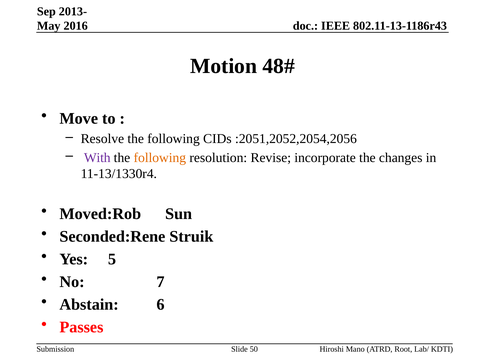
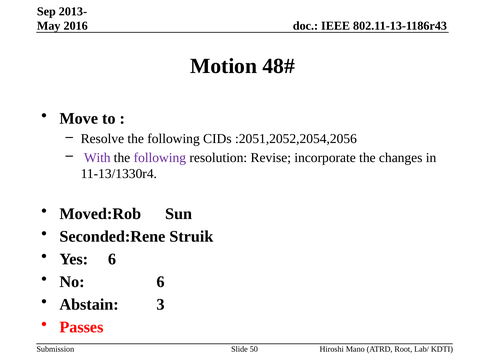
following colour: orange -> purple (160, 158)
Yes 5: 5 -> 6 (112, 259)
No 7: 7 -> 6 (161, 282)
6: 6 -> 3 (161, 304)
